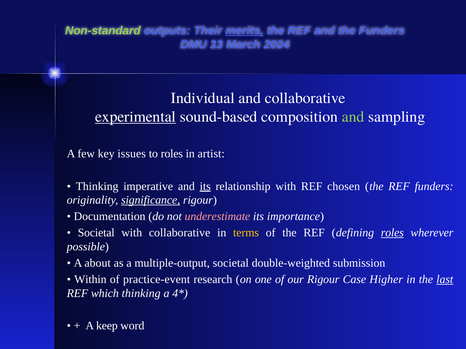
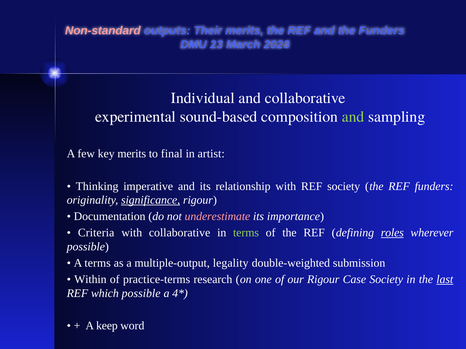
Non-standard colour: light green -> pink (103, 31)
merits underline: present -> none (244, 31)
33: 33 -> 23 (216, 45)
2004: 2004 -> 2023 (277, 45)
experimental underline: present -> none (135, 117)
key issues: issues -> merits (132, 154)
to roles: roles -> final (172, 154)
its underline: present -> none (205, 186)
REF chosen: chosen -> society (344, 186)
Societal: Societal -> Criteria (96, 233)
terms colour: yellow -> light green (246, 233)
A about: about -> terms (98, 263)
multiple-output societal: societal -> legality (231, 263)
practice-event: practice-event -> practice-terms (157, 280)
Case Higher: Higher -> Society (386, 280)
which thinking: thinking -> possible (141, 294)
